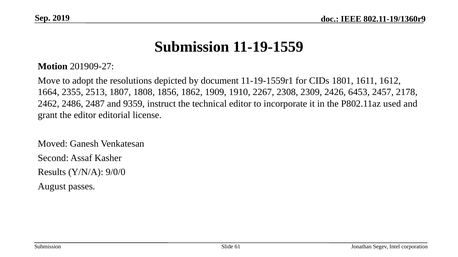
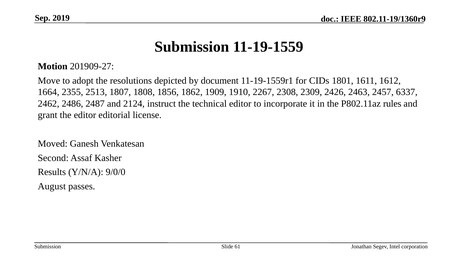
6453: 6453 -> 2463 (359, 92)
2178: 2178 -> 6337 (407, 92)
9359: 9359 -> 2124 (134, 104)
used: used -> rules (392, 104)
